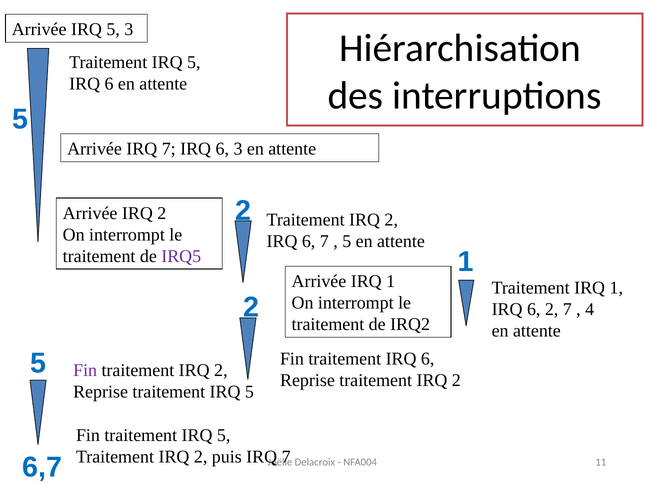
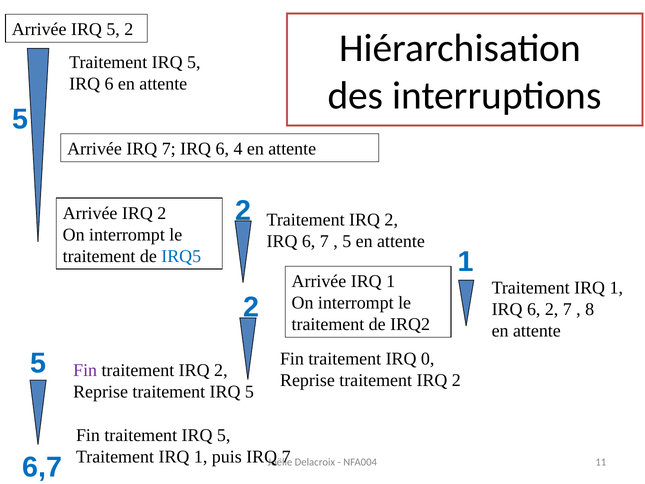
IRQ 5 3: 3 -> 2 (129, 30)
6 3: 3 -> 4 (238, 149)
IRQ5 colour: purple -> blue (181, 256)
4: 4 -> 8 (590, 309)
traitement IRQ 6: 6 -> 0 (428, 358)
2: 2 -> 1 (201, 456)
